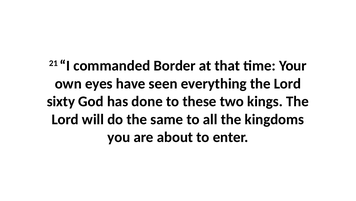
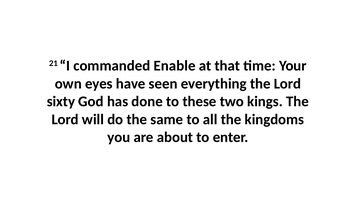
Border: Border -> Enable (175, 66)
